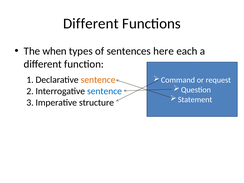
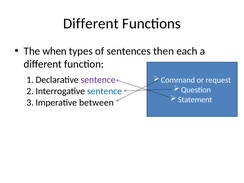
here: here -> then (164, 51)
sentence colour: orange -> purple (98, 80)
structure: structure -> between (96, 103)
